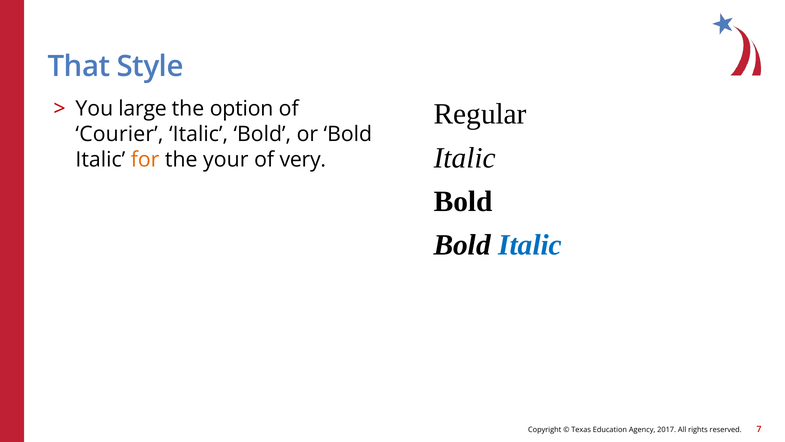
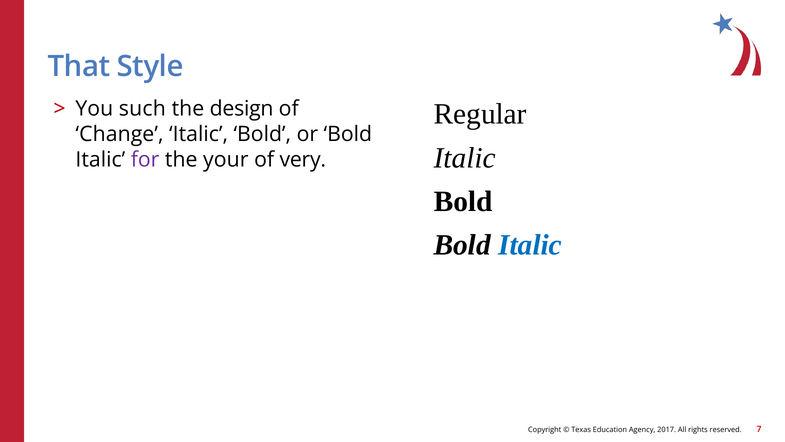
large: large -> such (142, 109)
option: option -> design (242, 109)
Courier: Courier -> Change (120, 134)
for colour: orange -> purple (145, 160)
